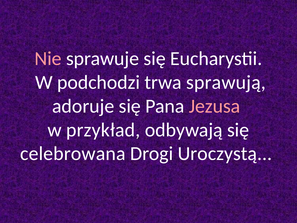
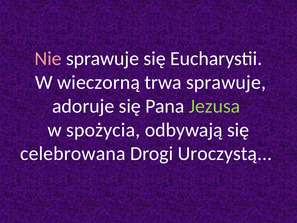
podchodzi: podchodzi -> wieczorną (99, 82)
trwa sprawują: sprawują -> sprawuje (226, 82)
Jezusa colour: pink -> light green (215, 106)
przykład: przykład -> spożycia (103, 130)
